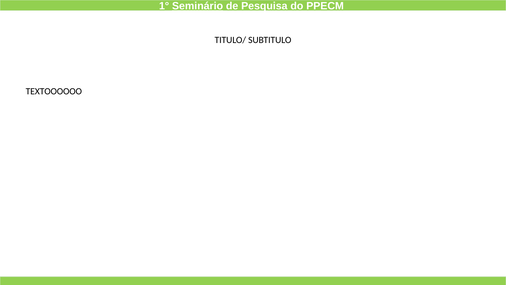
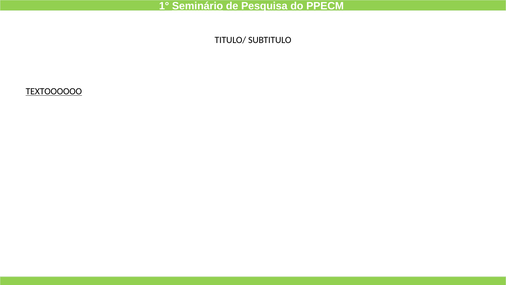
TEXTOOOOOO underline: none -> present (54, 91)
